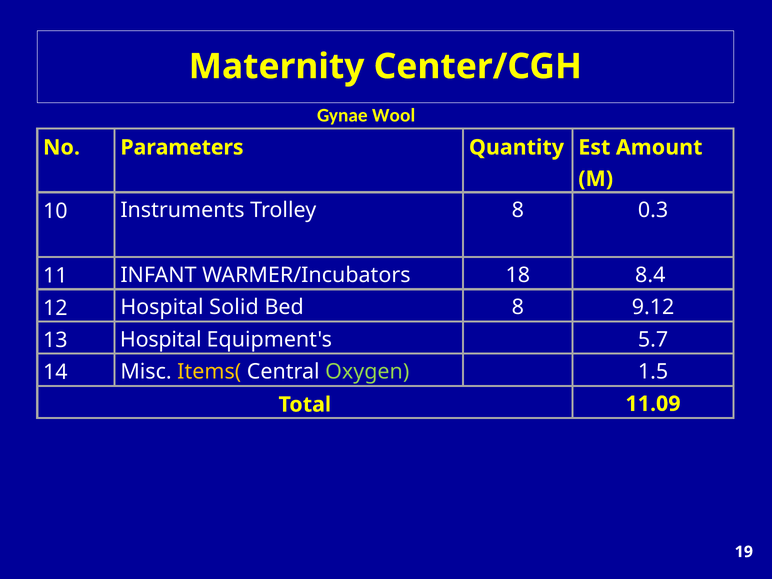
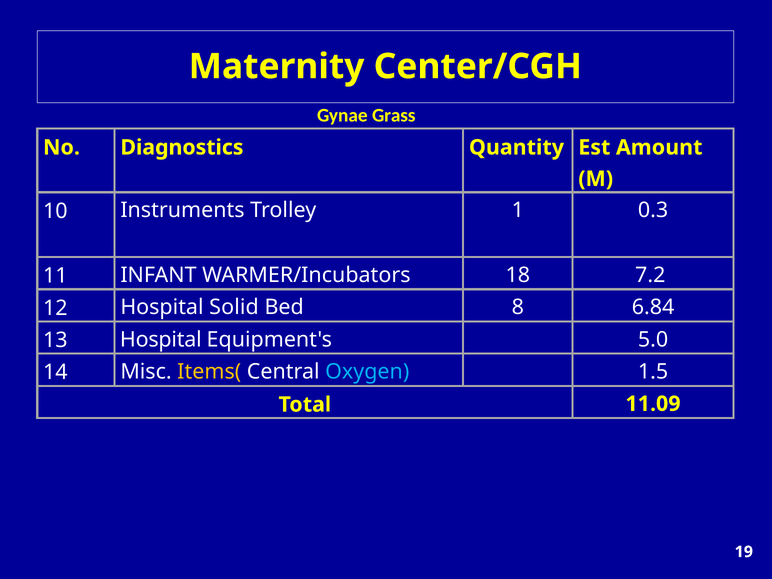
Wool: Wool -> Grass (394, 116)
Parameters: Parameters -> Diagnostics (182, 147)
Trolley 8: 8 -> 1 (518, 210)
8.4: 8.4 -> 7.2 (650, 275)
9.12: 9.12 -> 6.84 (653, 307)
5.7: 5.7 -> 5.0 (653, 339)
Oxygen colour: light green -> light blue (367, 372)
